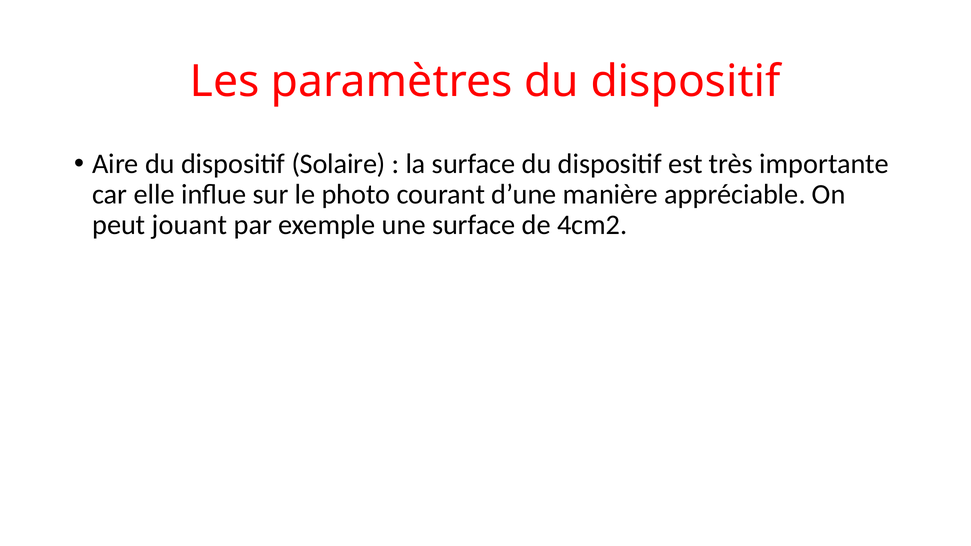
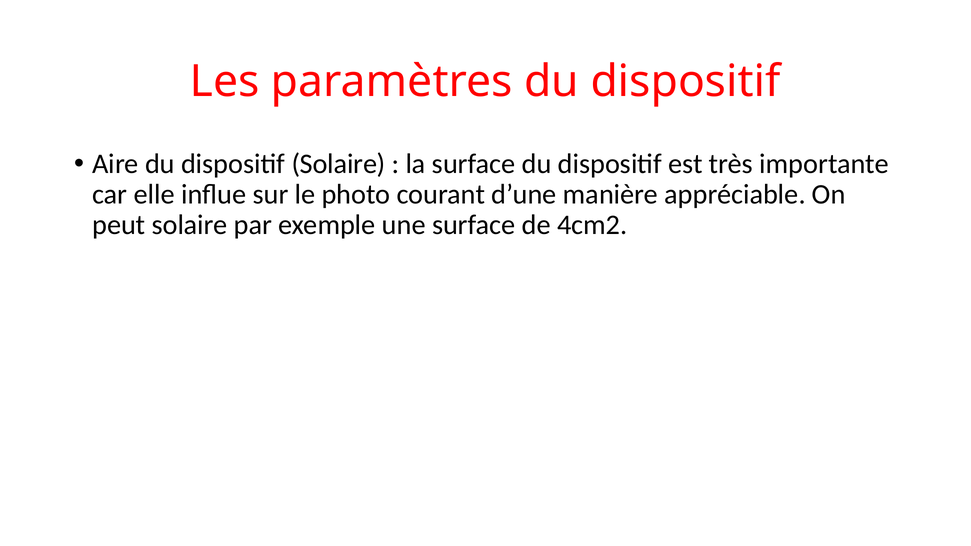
peut jouant: jouant -> solaire (190, 225)
